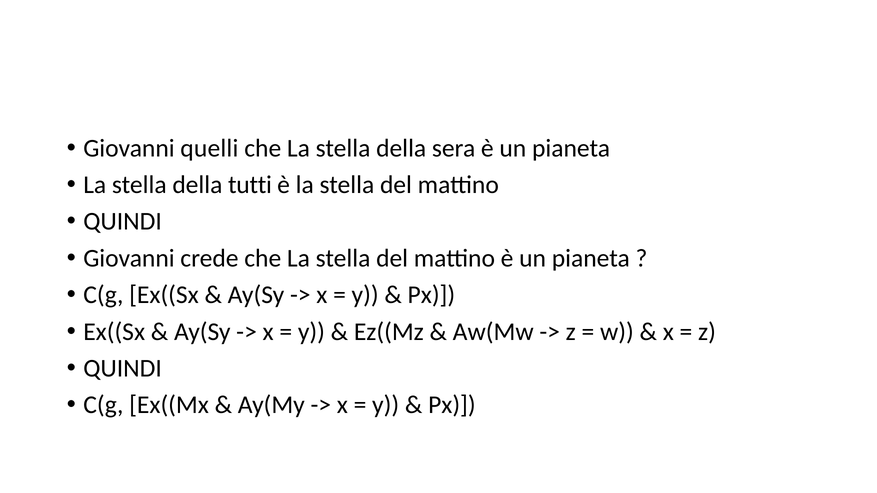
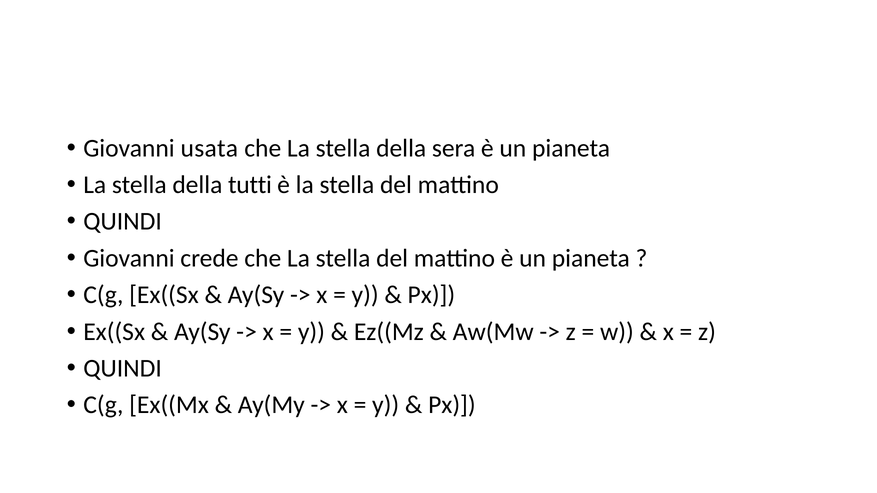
quelli: quelli -> usata (209, 148)
